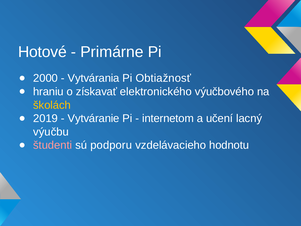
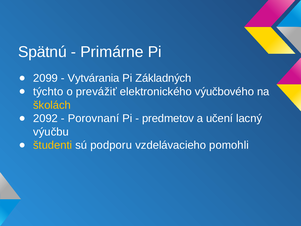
Hotové: Hotové -> Spätnú (42, 52)
2000: 2000 -> 2099 (46, 78)
Obtiažnosť: Obtiažnosť -> Základných (163, 78)
hraniu: hraniu -> týchto (48, 92)
získavať: získavať -> prevážiť (96, 92)
2019: 2019 -> 2092 (46, 118)
Vytváranie: Vytváranie -> Porovnaní (93, 118)
internetom: internetom -> predmetov (168, 118)
študenti colour: pink -> yellow (53, 145)
hodnotu: hodnotu -> pomohli (229, 145)
